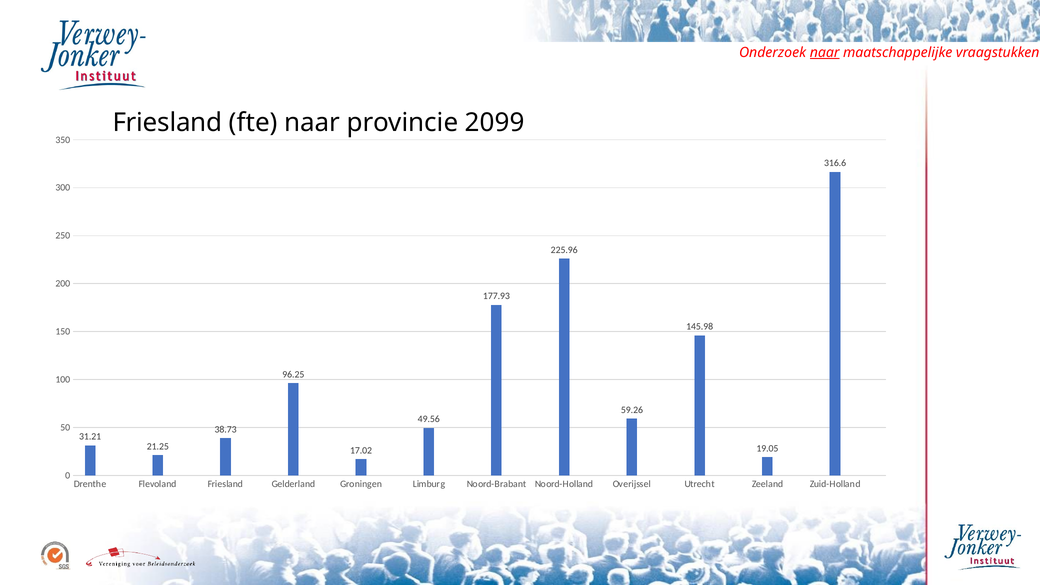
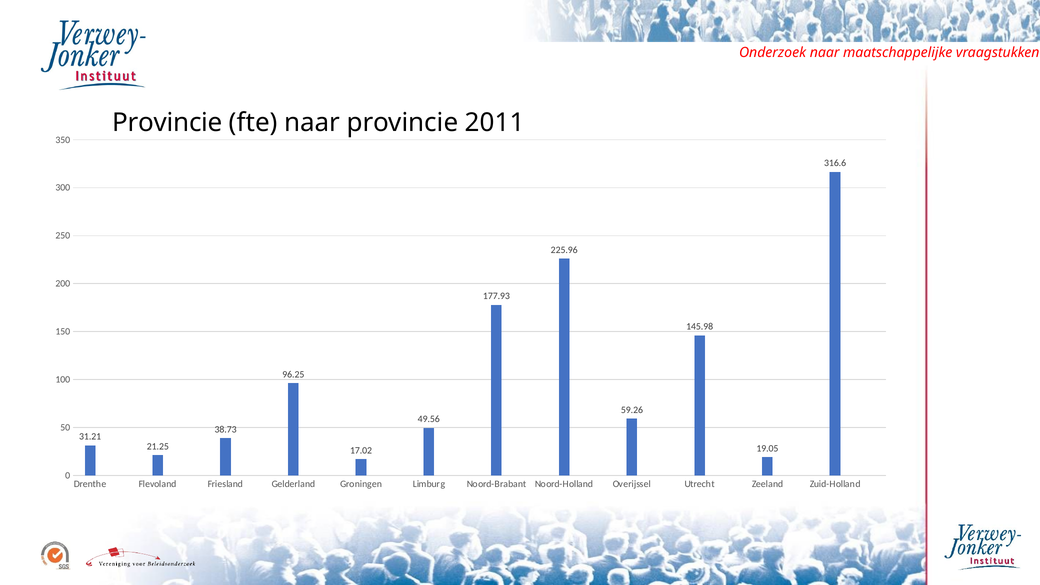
naar underline: present -> none (825, 52)
Friesland: Friesland -> Provincie (167, 123)
2099: 2099 -> 2011 (495, 123)
